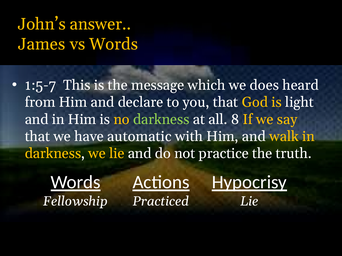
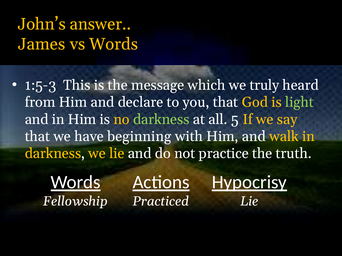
1:5-7: 1:5-7 -> 1:5-3 (41, 85)
does: does -> truly (264, 85)
light colour: white -> light green (300, 102)
8: 8 -> 5 (235, 120)
automatic: automatic -> beginning (139, 137)
